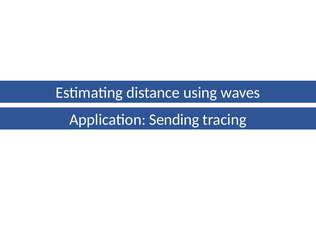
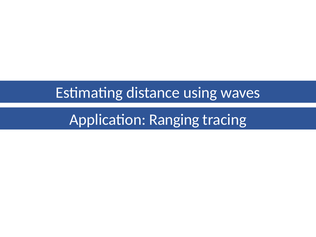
Sending: Sending -> Ranging (174, 120)
